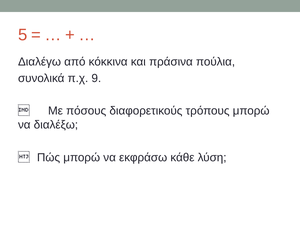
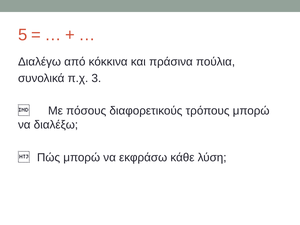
9: 9 -> 3 (96, 78)
